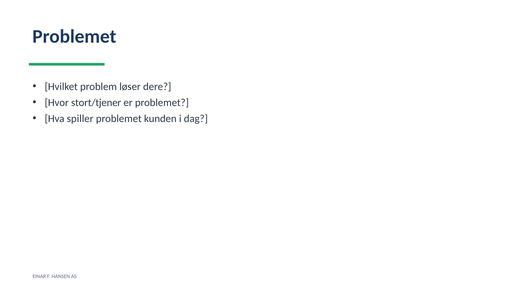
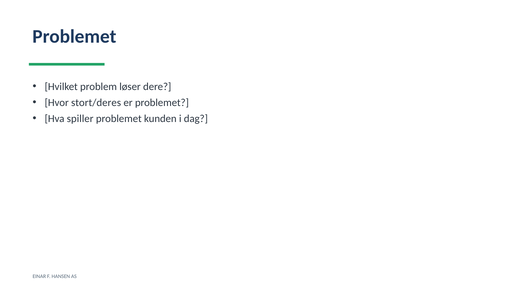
stort/tjener: stort/tjener -> stort/deres (96, 103)
